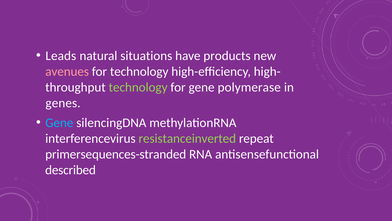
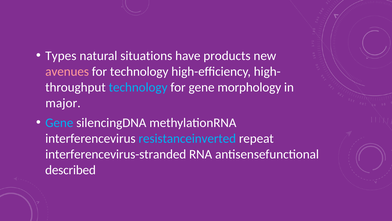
Leads: Leads -> Types (61, 56)
technology colour: light green -> light blue (138, 87)
polymerase: polymerase -> morphology (249, 87)
genes: genes -> major (63, 103)
resistanceinverted colour: light green -> light blue (187, 138)
primersequences-stranded: primersequences-stranded -> interferencevirus-stranded (116, 154)
